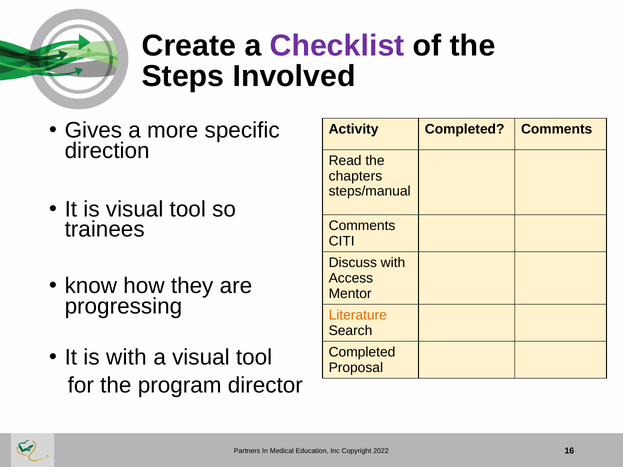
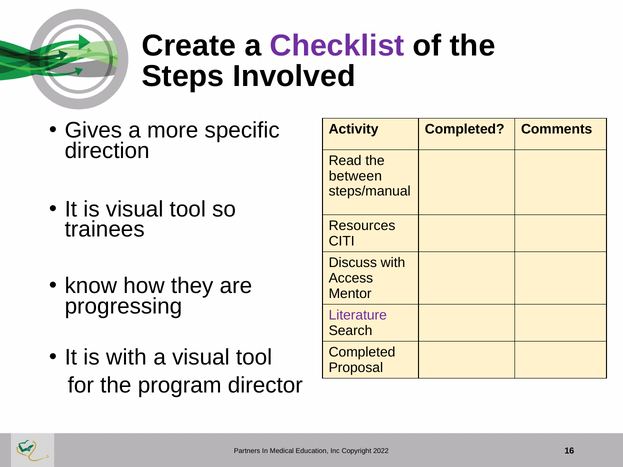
chapters: chapters -> between (355, 176)
Comments: Comments -> Resources (362, 226)
Literature colour: orange -> purple (358, 315)
